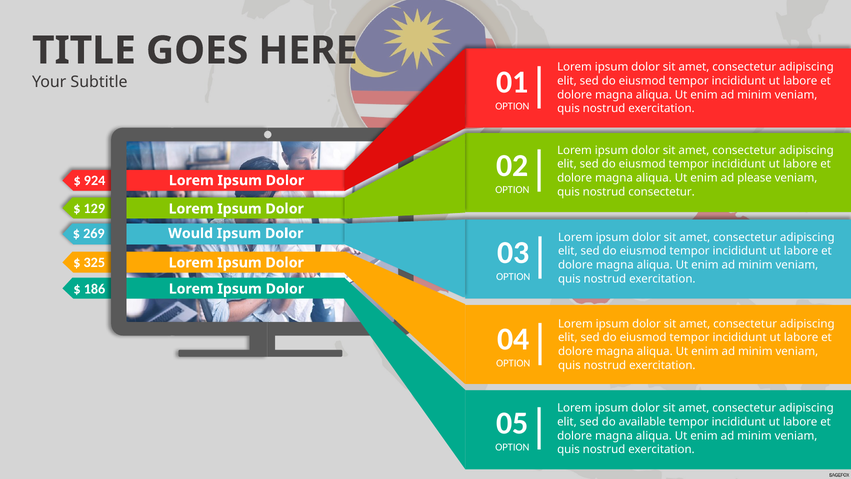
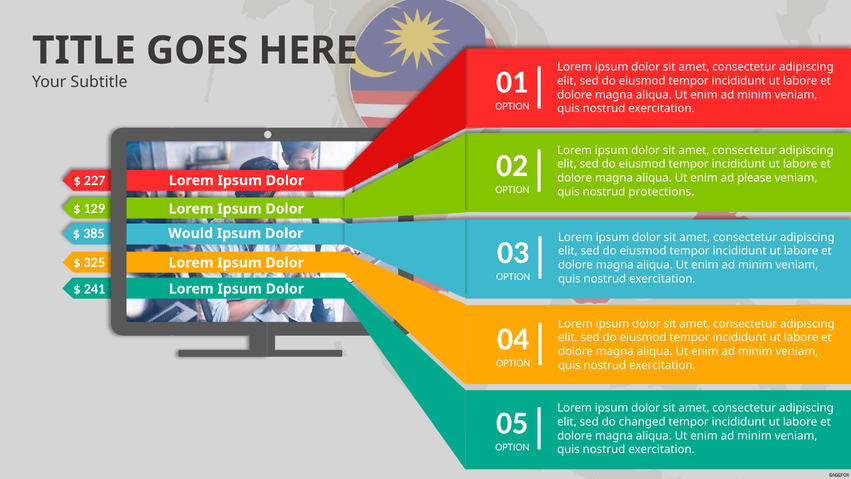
924: 924 -> 227 (95, 180)
nostrud consectetur: consectetur -> protections (661, 192)
269: 269 -> 385 (94, 233)
186: 186 -> 241 (95, 289)
available: available -> changed (642, 422)
